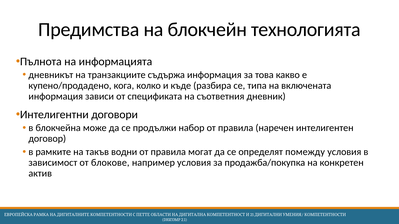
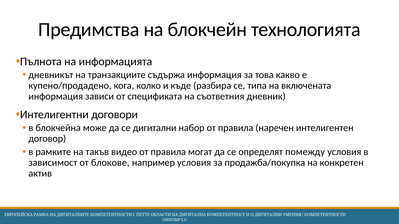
продължи: продължи -> дигитални (155, 128)
водни: водни -> видео (124, 152)
